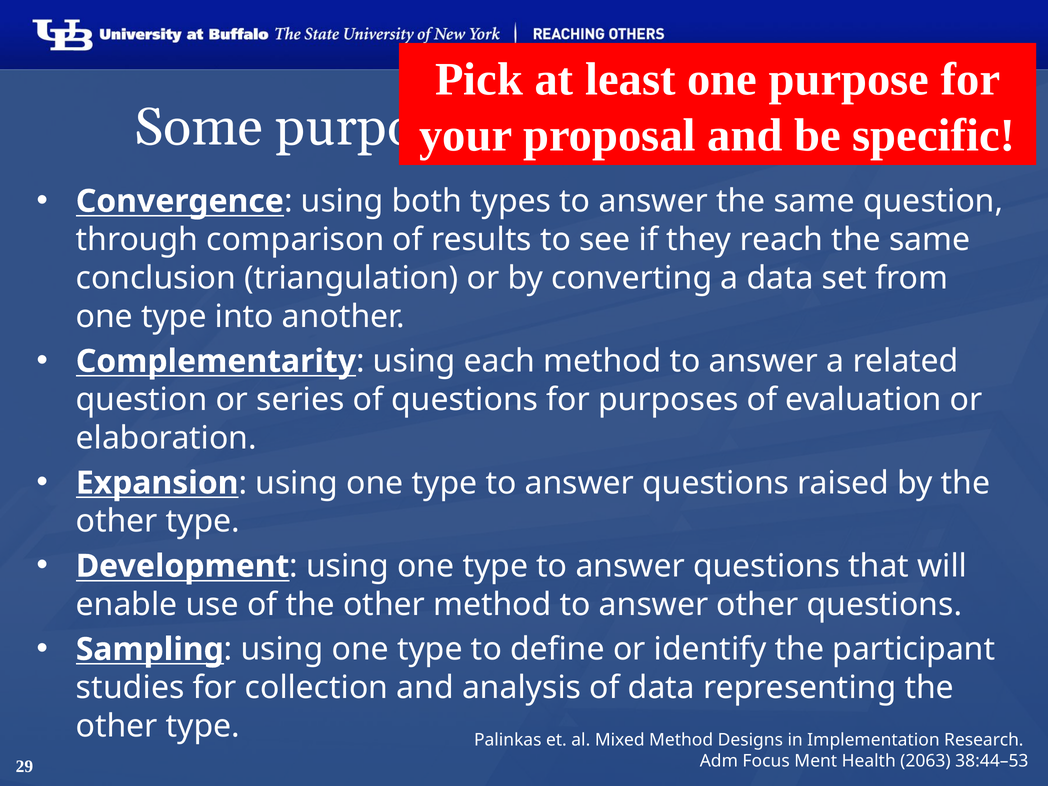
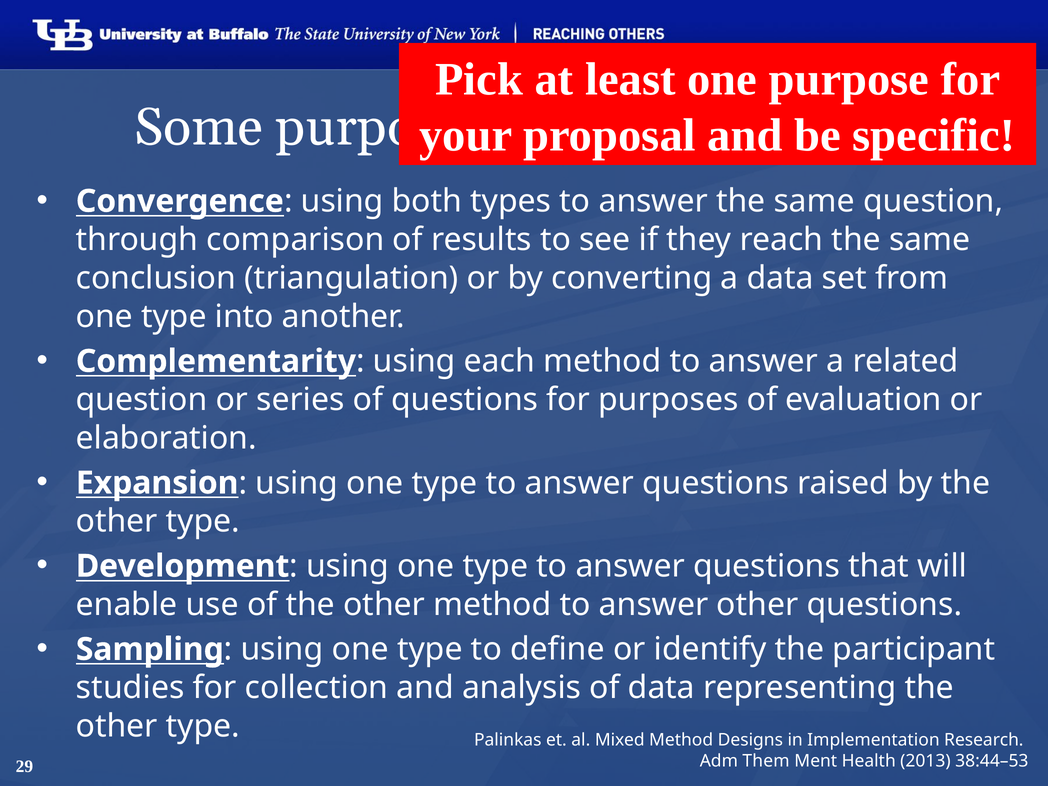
Focus: Focus -> Them (766, 761)
2063: 2063 -> 2013 (925, 761)
